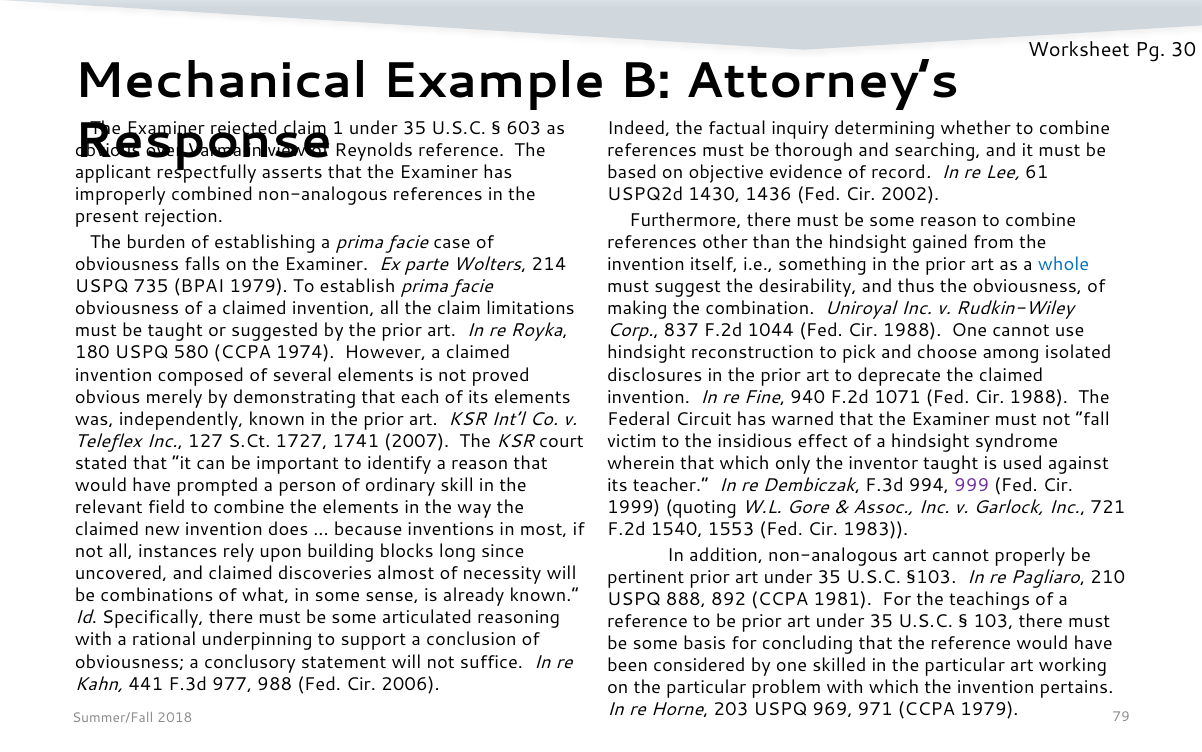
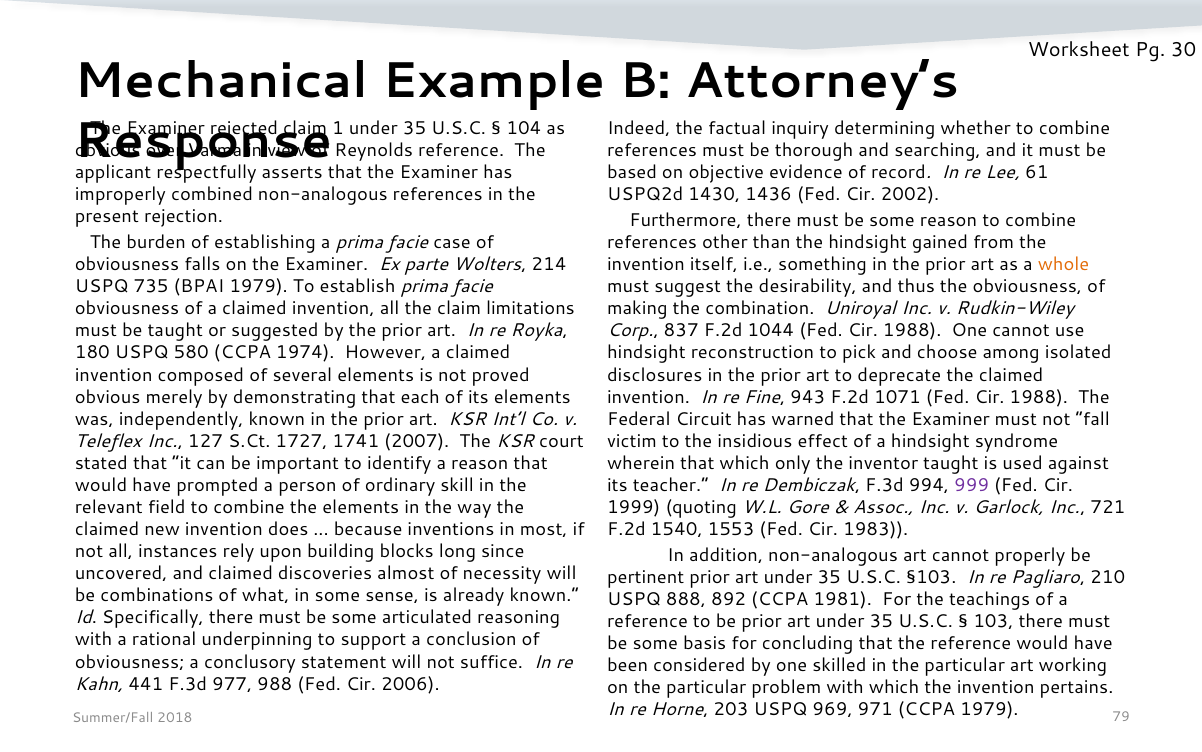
603: 603 -> 104 (524, 128)
whole colour: blue -> orange (1064, 264)
940: 940 -> 943 (808, 397)
